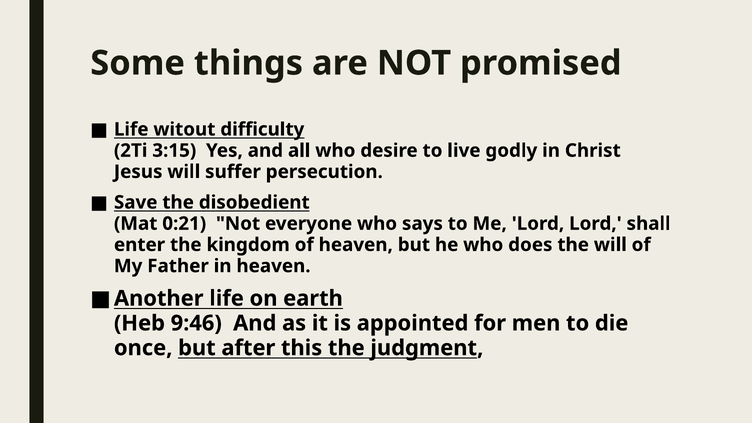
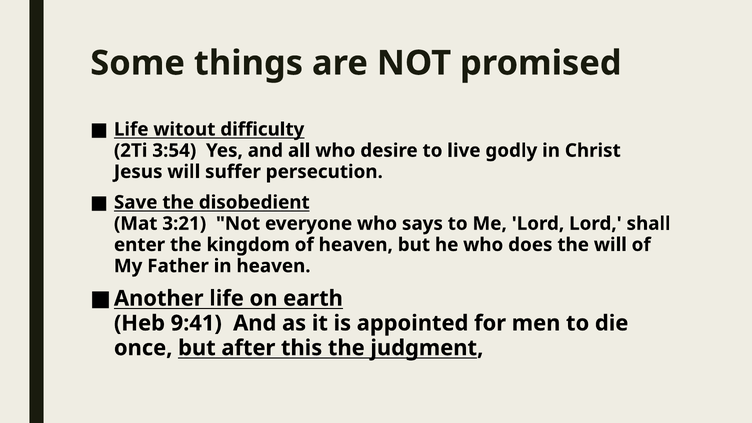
3:15: 3:15 -> 3:54 (174, 151)
0:21: 0:21 -> 3:21 (184, 224)
9:46: 9:46 -> 9:41 (196, 323)
